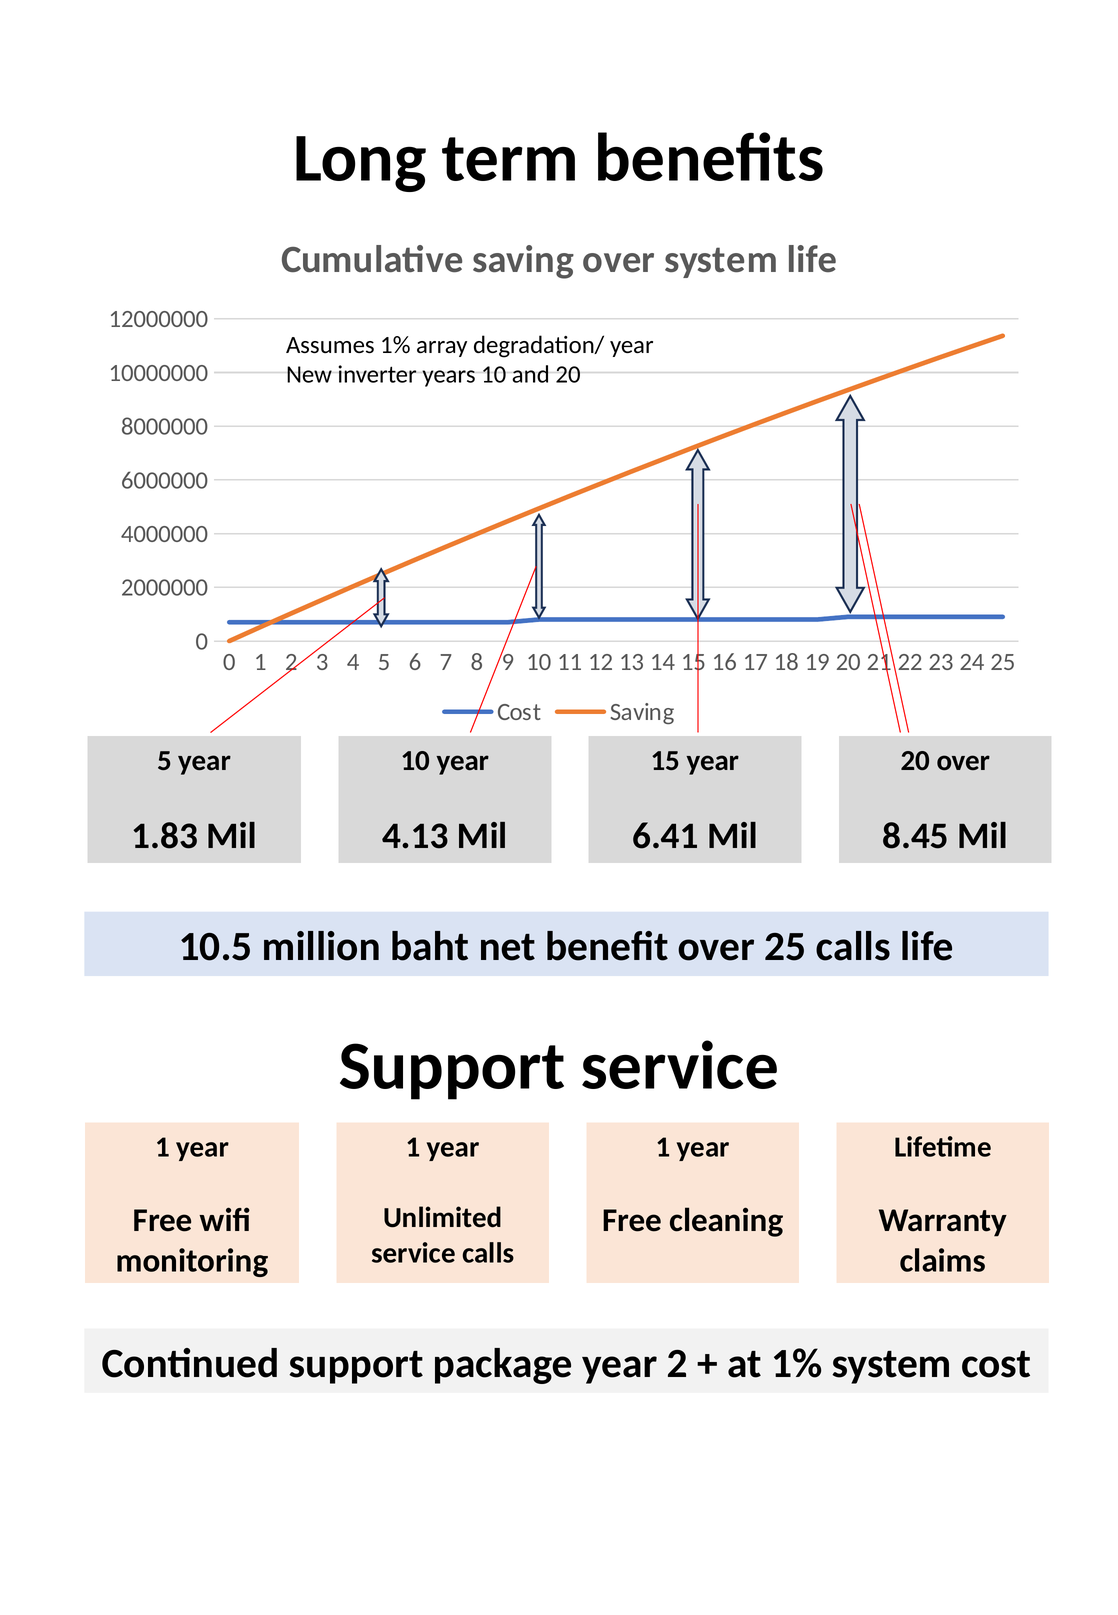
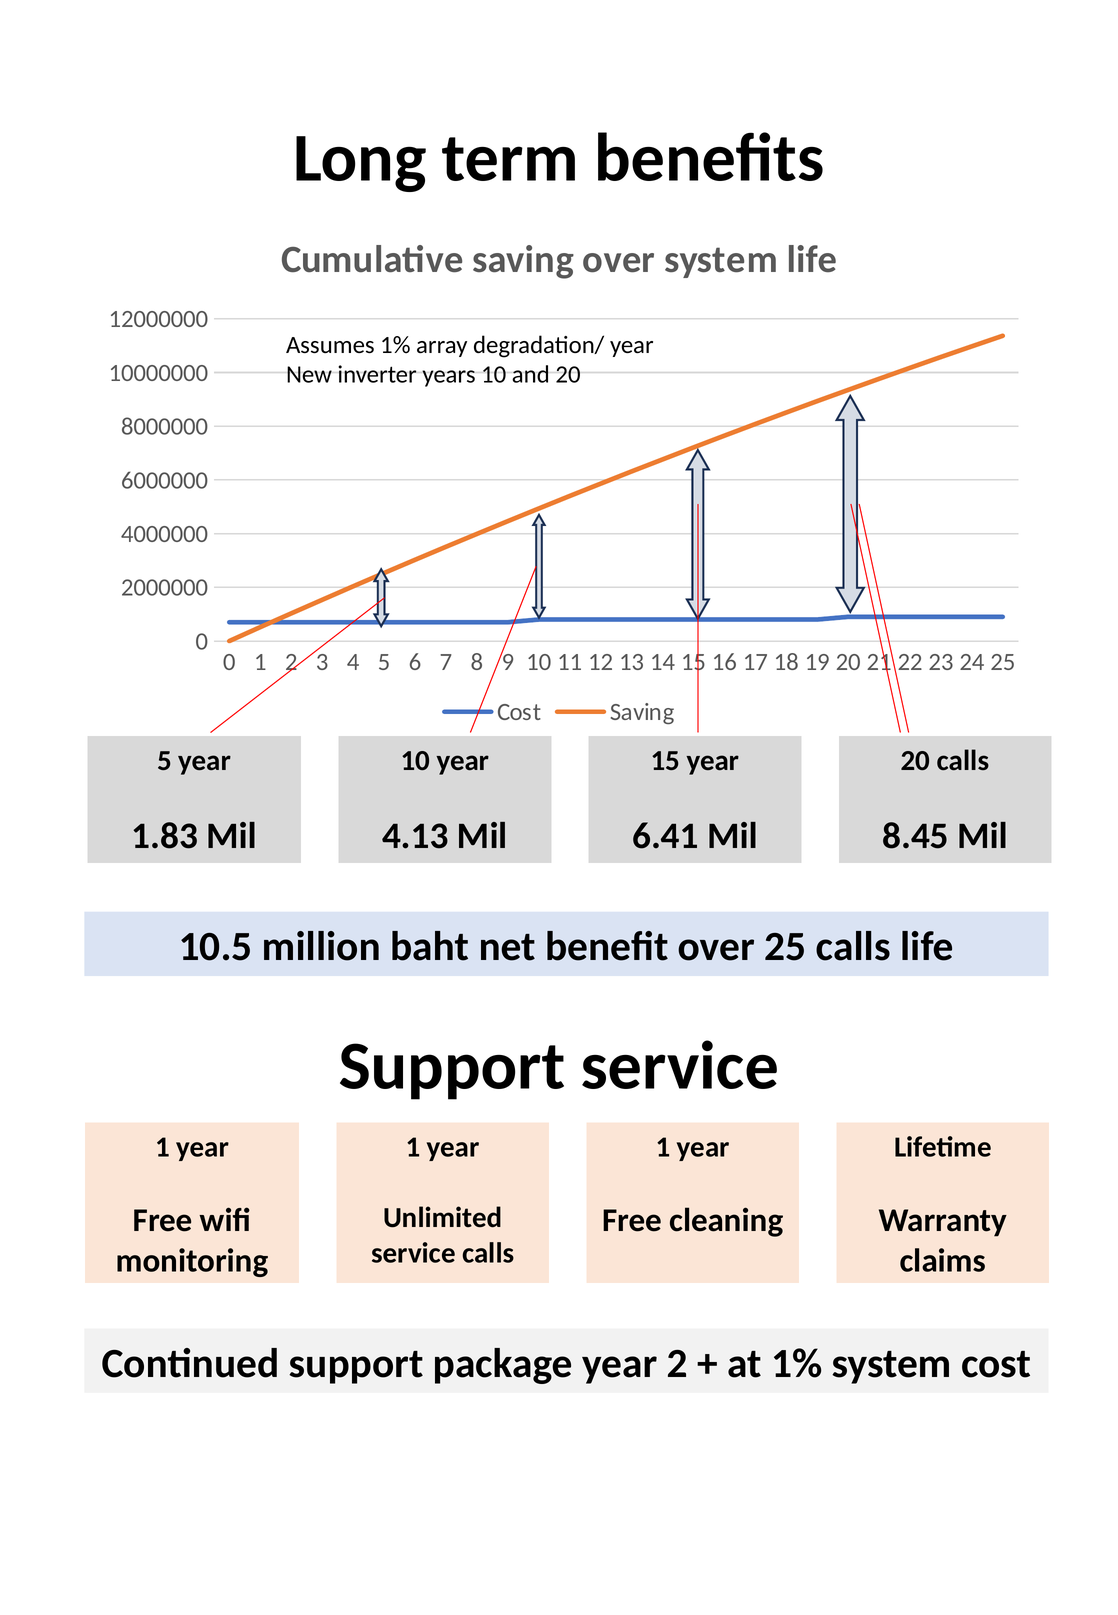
20 over: over -> calls (963, 760)
